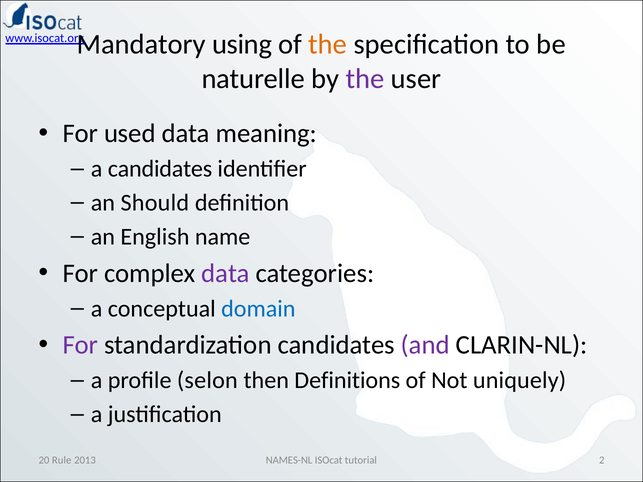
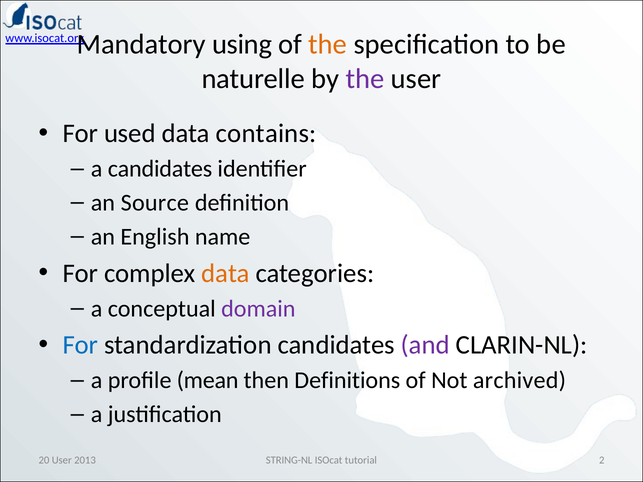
meaning: meaning -> contains (266, 134)
Should: Should -> Source (155, 203)
data colour: purple -> orange (226, 273)
domain colour: blue -> purple (258, 309)
For colour: purple -> blue (80, 345)
selon: selon -> mean (208, 381)
uniquely: uniquely -> archived (519, 381)
NAMES-NL: NAMES-NL -> STRING-NL (289, 460)
20 Rule: Rule -> User (62, 461)
